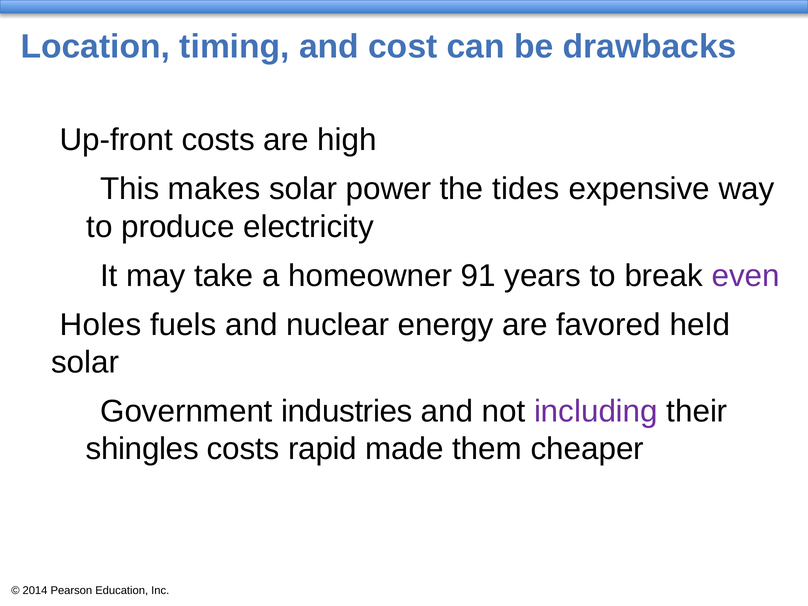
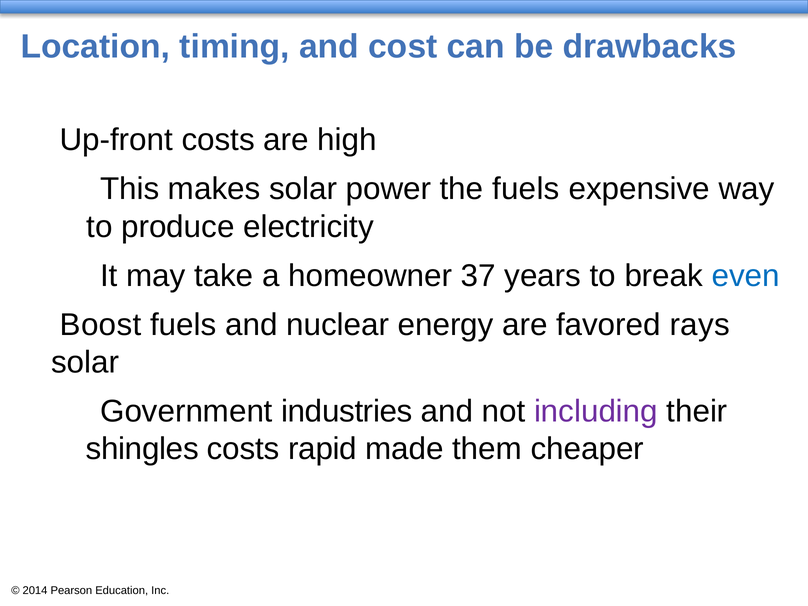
the tides: tides -> fuels (526, 189)
91: 91 -> 37 (478, 276)
even colour: purple -> blue (746, 276)
Holes: Holes -> Boost (101, 325)
held: held -> rays (700, 325)
